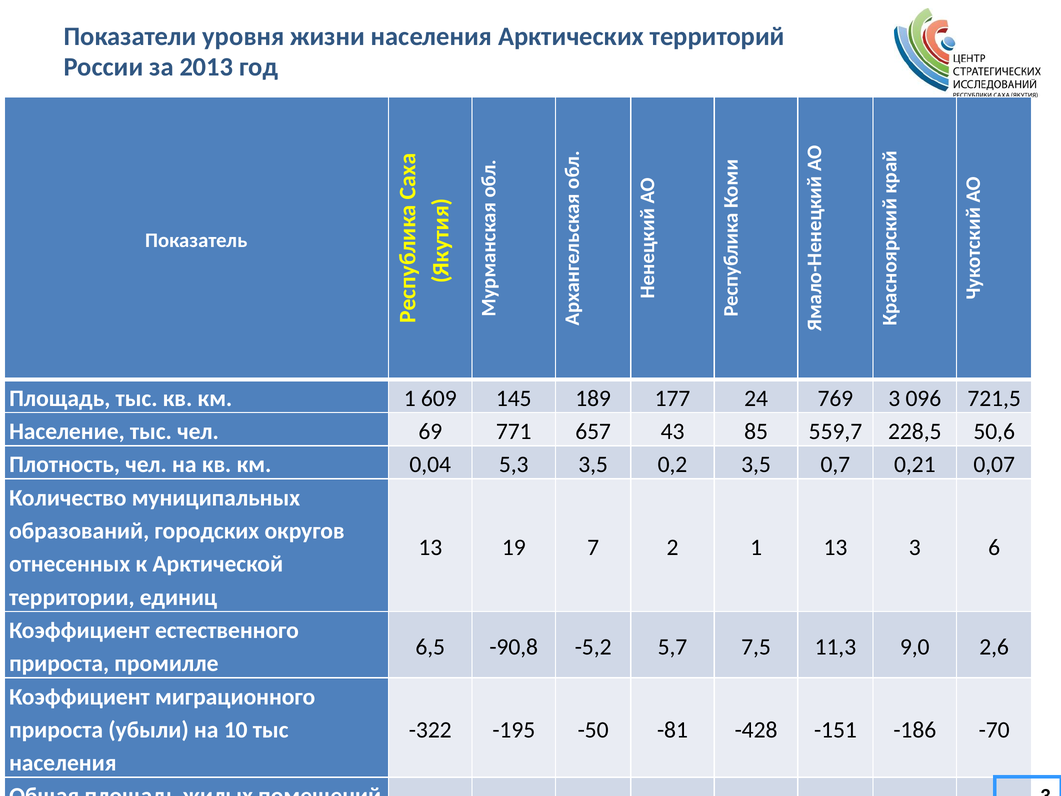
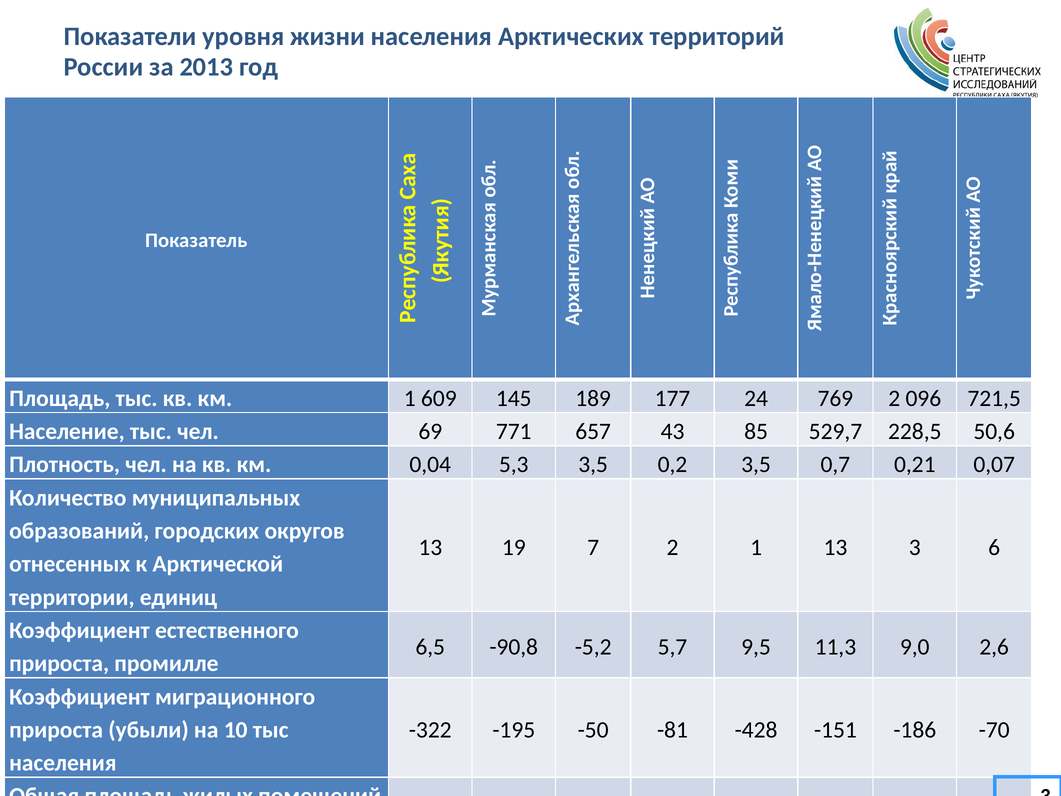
769 3: 3 -> 2 (894, 398)
559,7: 559,7 -> 529,7 (835, 431)
7,5: 7,5 -> 9,5 (756, 647)
